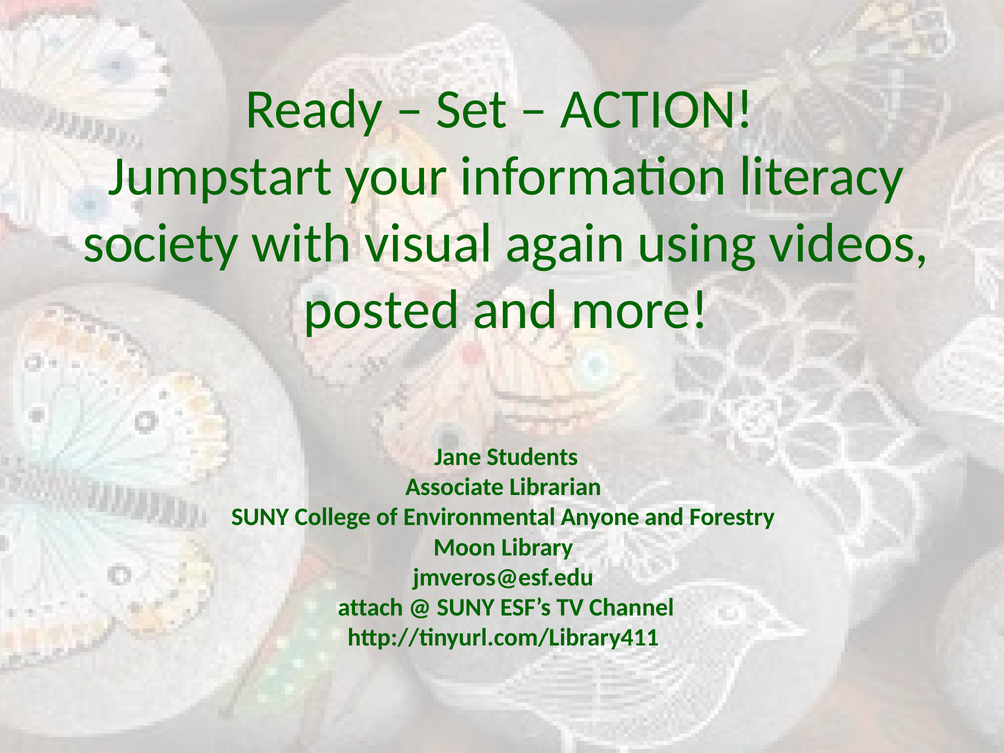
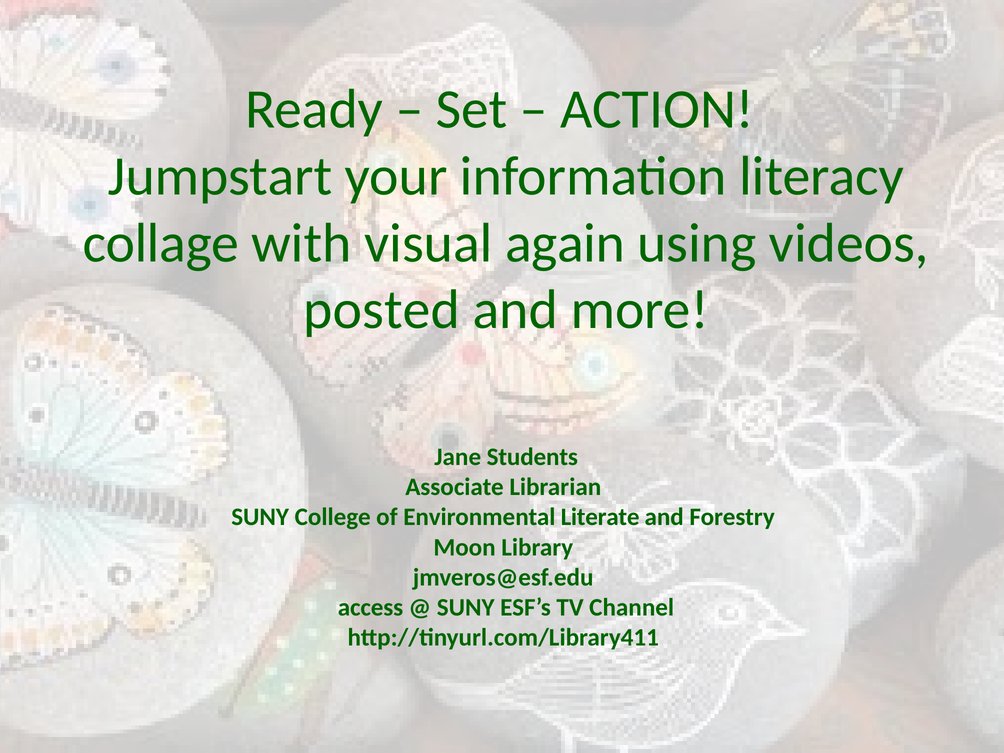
society: society -> collage (161, 243)
Anyone: Anyone -> Literate (600, 517)
attach: attach -> access (370, 607)
